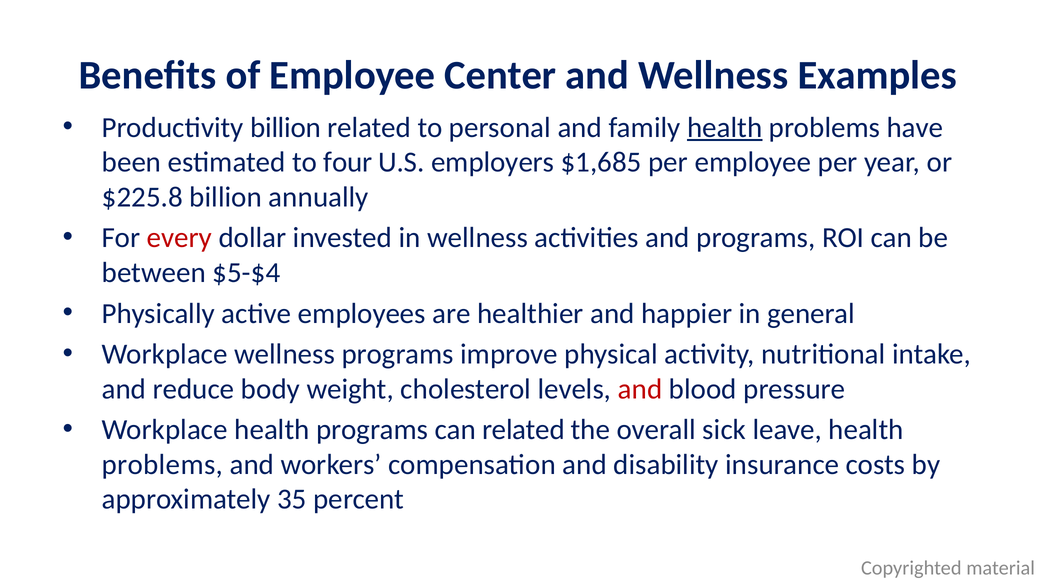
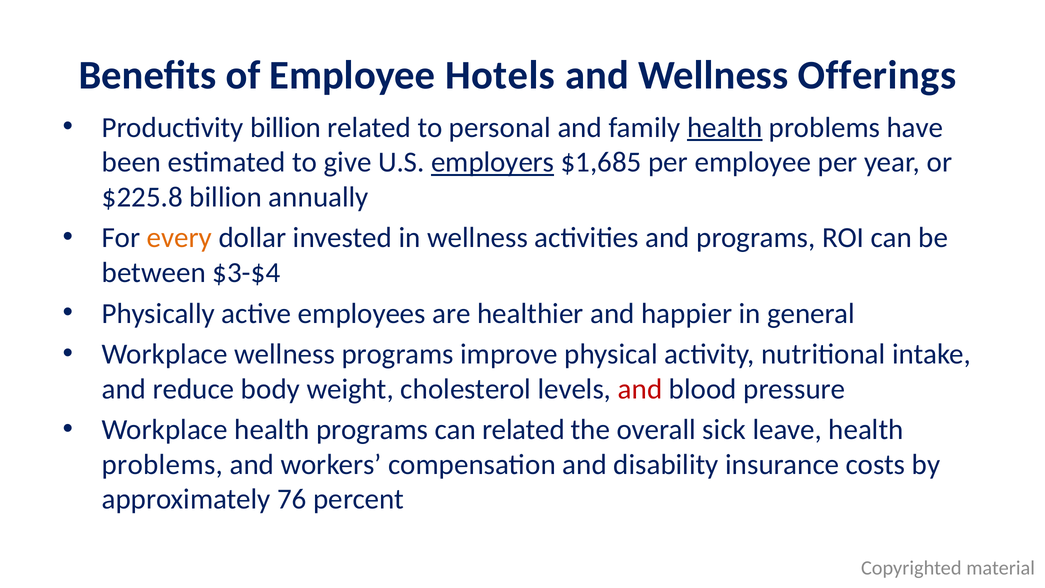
Center: Center -> Hotels (500, 75)
Examples: Examples -> Offerings (877, 75)
four: four -> give (348, 162)
employers underline: none -> present (493, 162)
every colour: red -> orange (179, 238)
$5-$4: $5-$4 -> $3-$4 (246, 273)
35: 35 -> 76 (292, 499)
